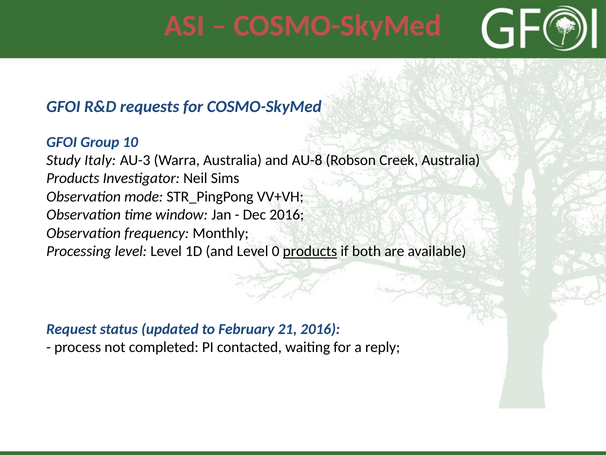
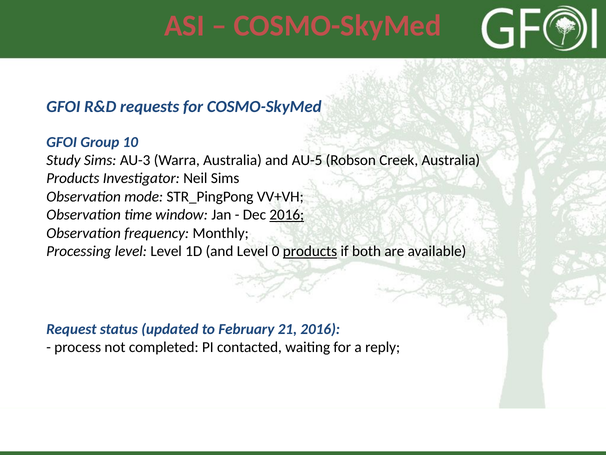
Study Italy: Italy -> Sims (100, 160)
AU-8: AU-8 -> AU-5 (307, 160)
2016 underline: none -> present (287, 215)
